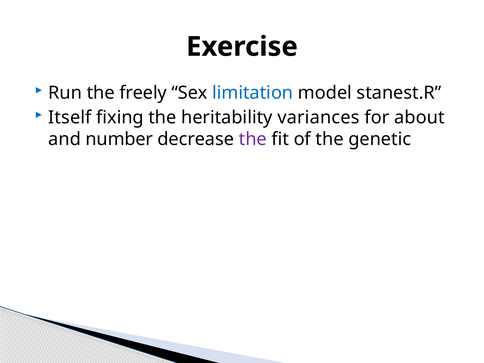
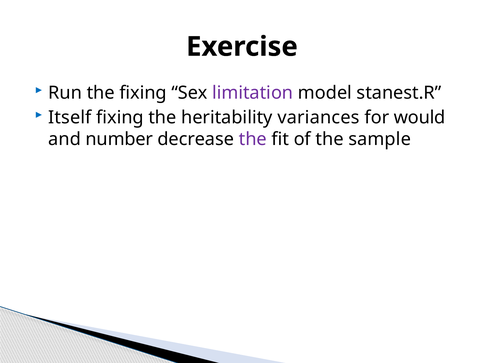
the freely: freely -> fixing (143, 93)
limitation colour: blue -> purple (253, 93)
about: about -> would (420, 117)
genetic: genetic -> sample (380, 139)
